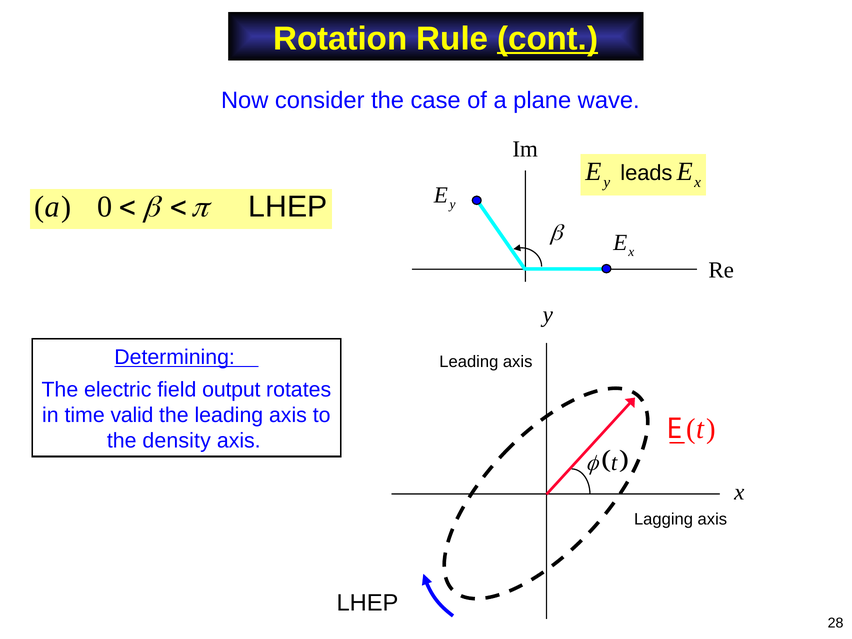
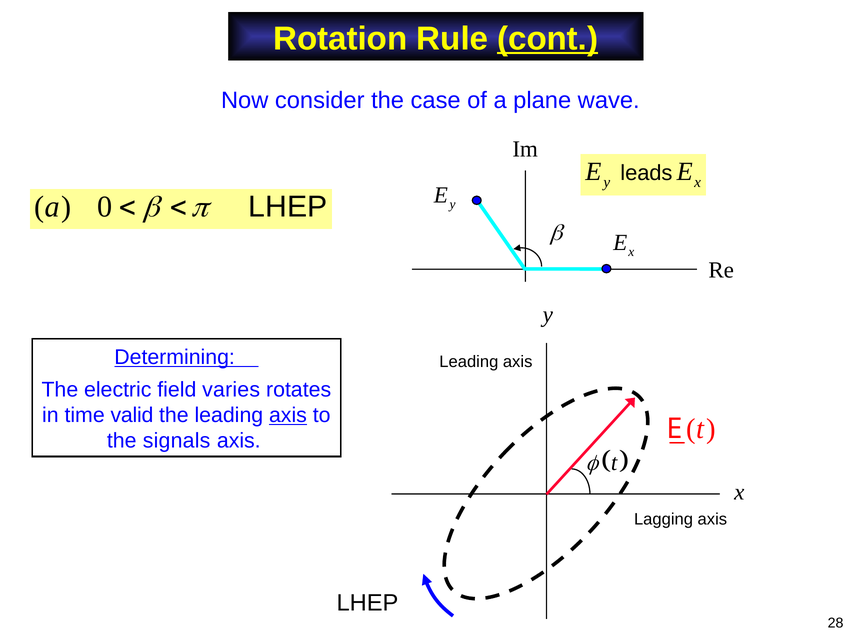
output: output -> varies (231, 390)
axis underline: none -> present (288, 415)
density: density -> signals (177, 441)
